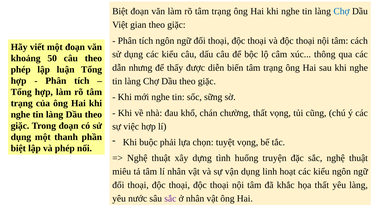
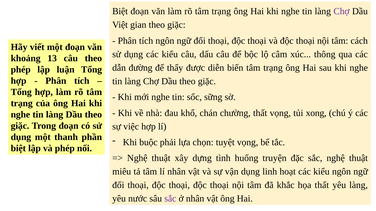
Chợ colour: blue -> purple (342, 11)
50: 50 -> 13 (52, 58)
nhưng: nhưng -> đường (141, 68)
cũng: cũng -> xong (316, 113)
